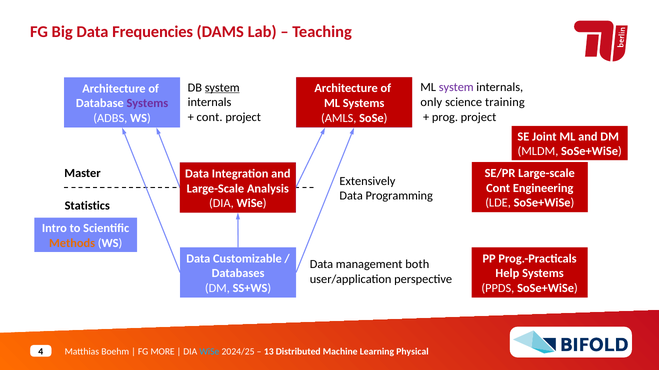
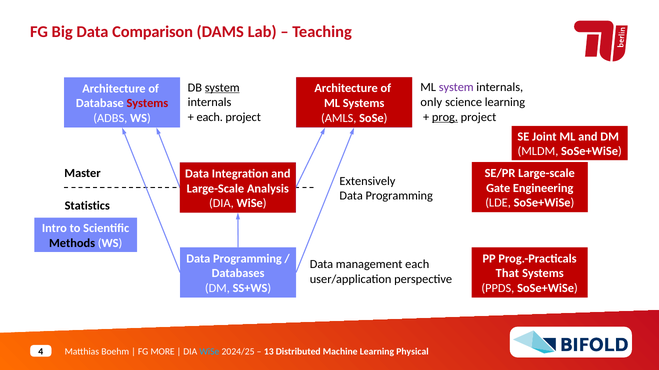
Frequencies: Frequencies -> Comparison (153, 32)
science training: training -> learning (505, 102)
Systems colour: purple -> red (147, 103)
prog underline: none -> present (445, 117)
cont: cont -> each (210, 117)
Cont: Cont -> Gate (498, 188)
Methods colour: orange -> black (72, 244)
Customizable: Customizable -> Programming (247, 259)
management both: both -> each (417, 265)
Help: Help -> That (507, 274)
